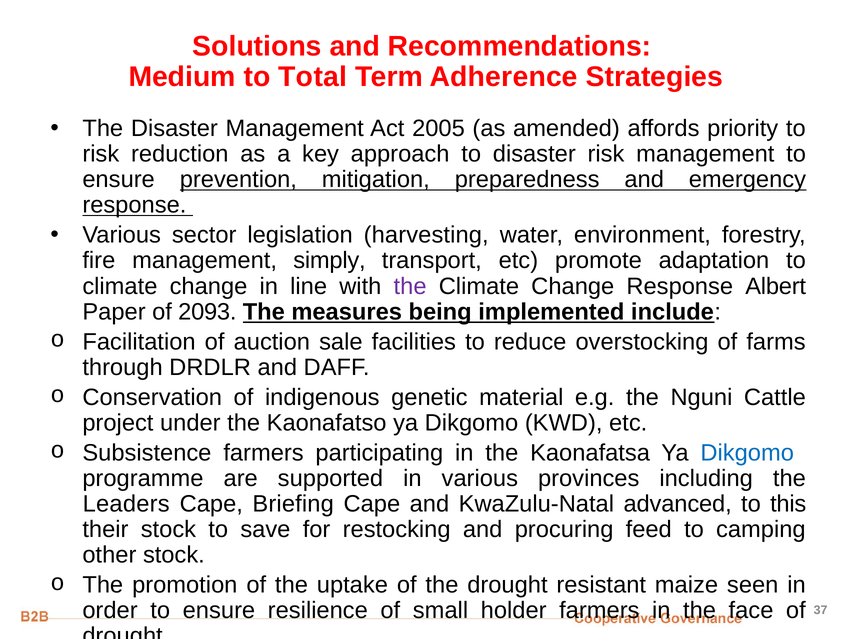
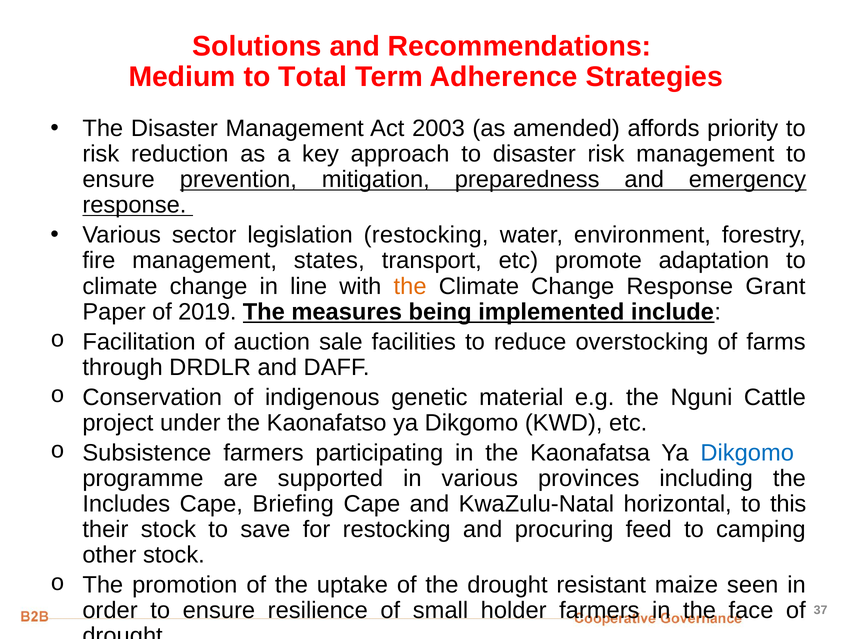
2005: 2005 -> 2003 (438, 128)
legislation harvesting: harvesting -> restocking (426, 235)
simply: simply -> states (329, 261)
the colour: purple -> orange (410, 286)
Albert: Albert -> Grant (775, 286)
2093: 2093 -> 2019 (207, 312)
Leaders: Leaders -> Includes (126, 504)
advanced: advanced -> horizontal (678, 504)
